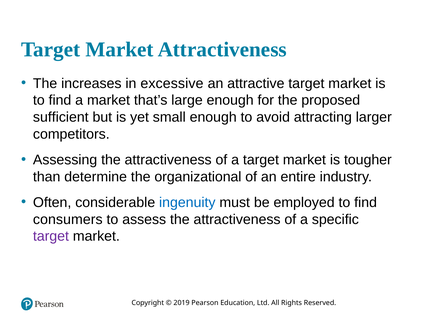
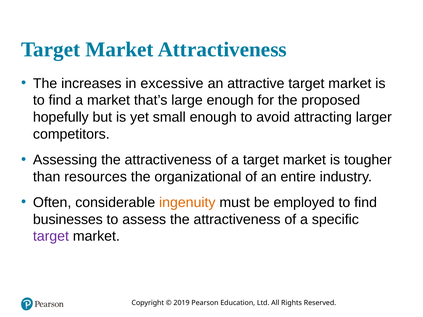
sufficient: sufficient -> hopefully (61, 117)
determine: determine -> resources (96, 177)
ingenuity colour: blue -> orange (187, 203)
consumers: consumers -> businesses (68, 220)
